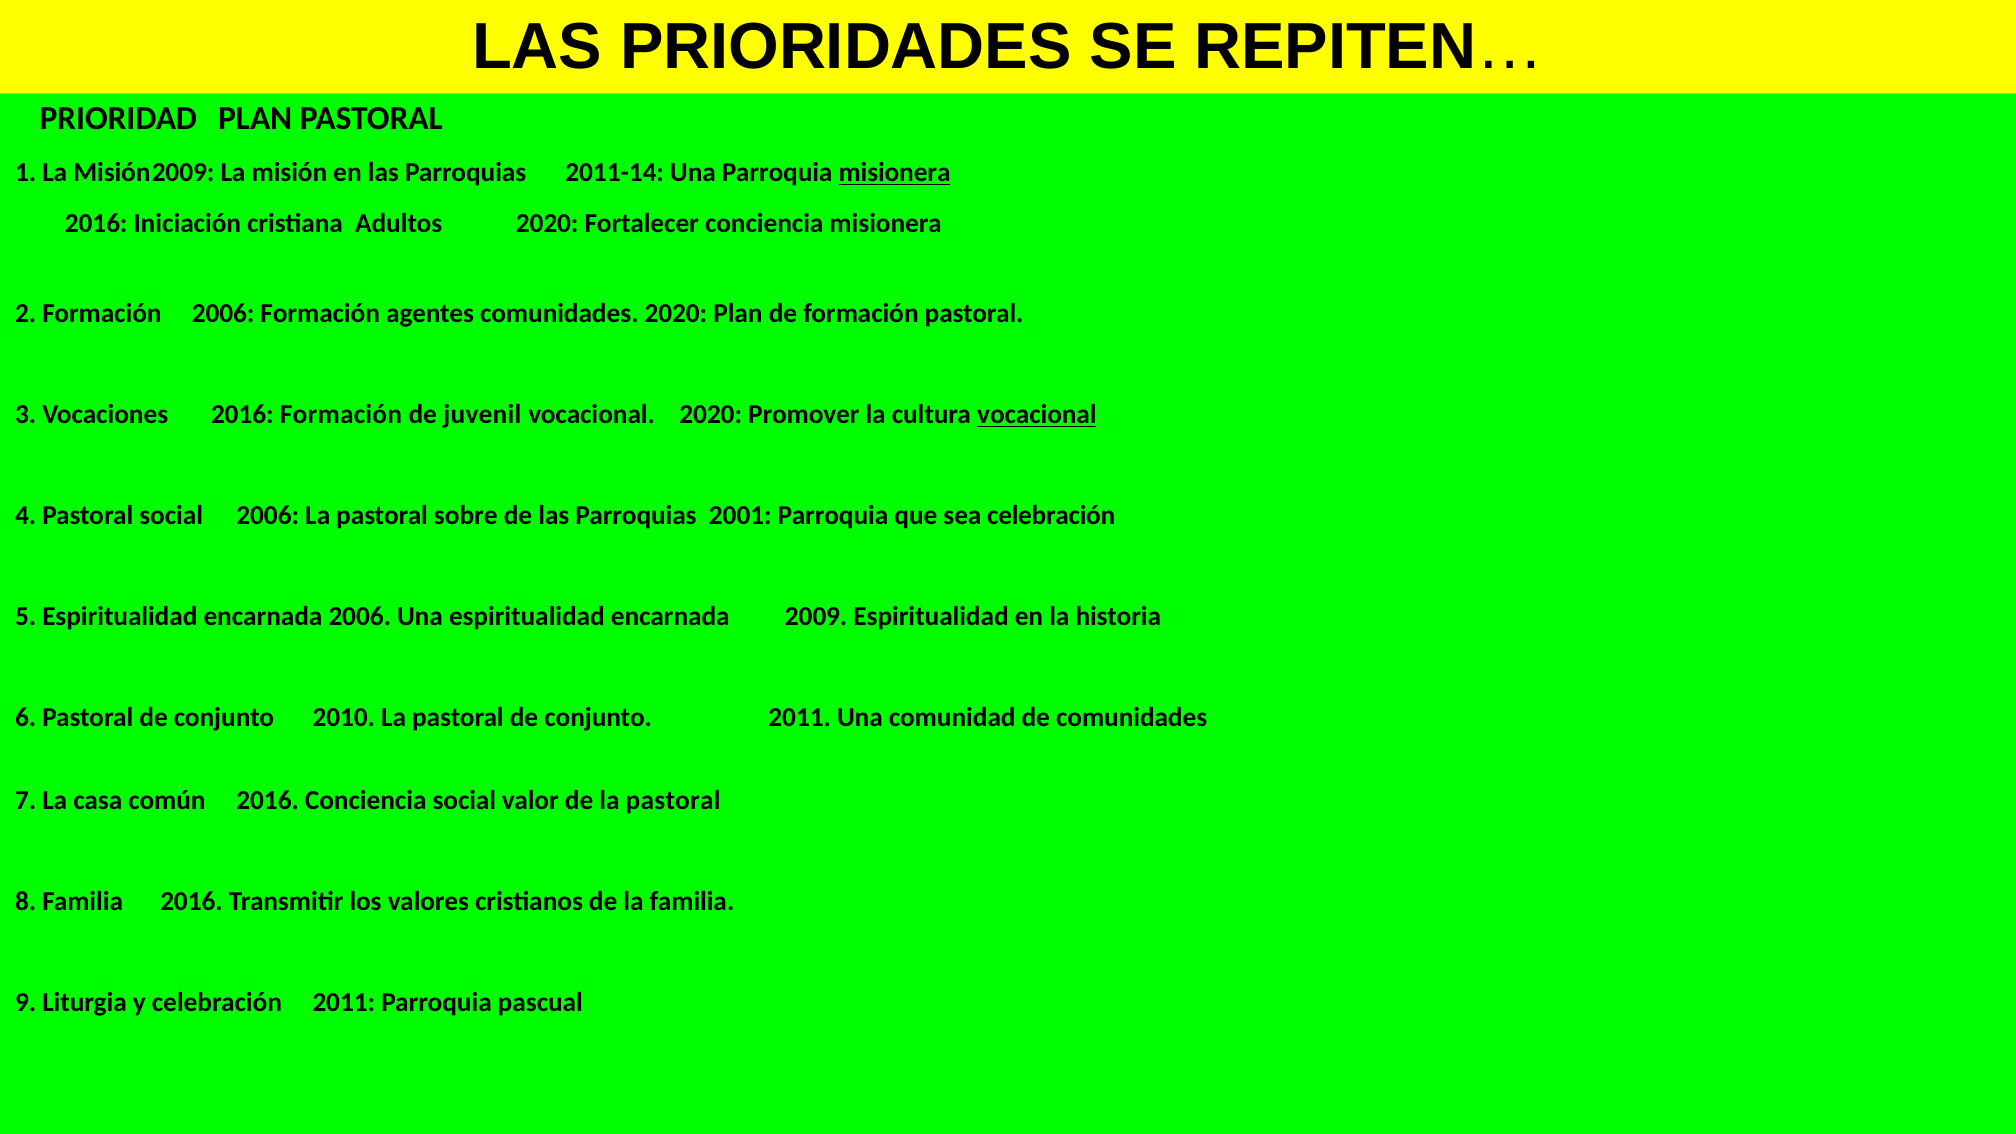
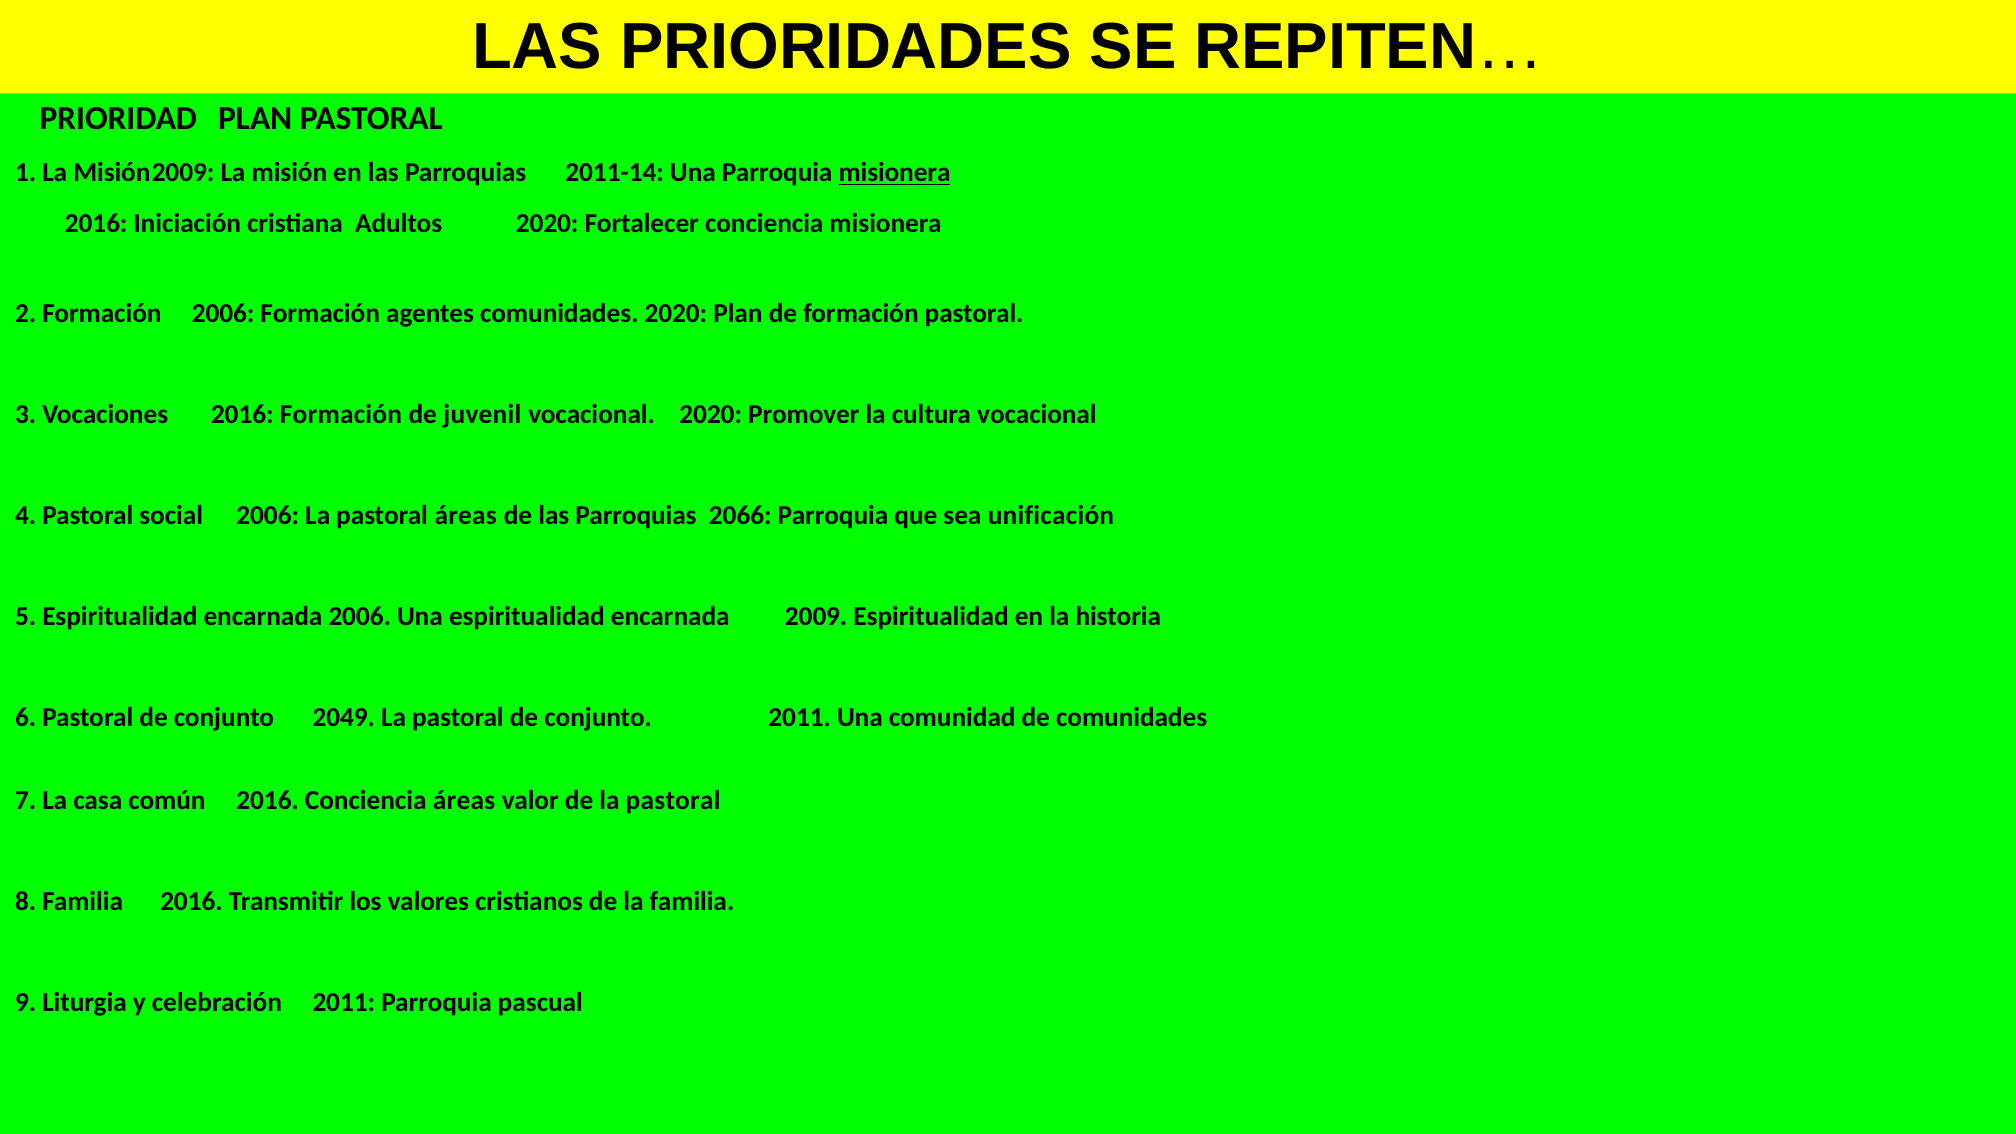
vocacional underline: present -> none (1037, 415)
pastoral sobre: sobre -> áreas (466, 516)
2001: 2001 -> 2066 (740, 516)
sea celebración: celebración -> unificación (1051, 516)
2010: 2010 -> 2049 (344, 718)
Conciencia social: social -> áreas (464, 801)
